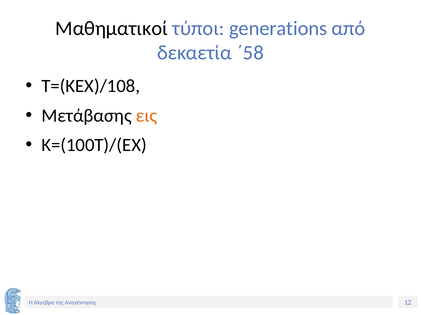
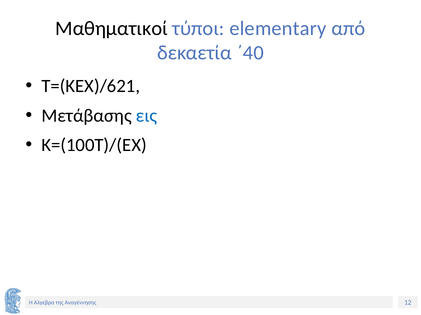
generations: generations -> elementary (278, 28)
΄58: ΄58 -> ΄40 (250, 53)
Τ=(ΚΕΧ)/108: Τ=(ΚΕΧ)/108 -> Τ=(ΚΕΧ)/621 (91, 86)
εις colour: orange -> blue (147, 116)
